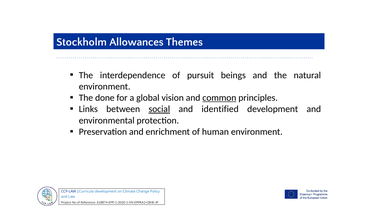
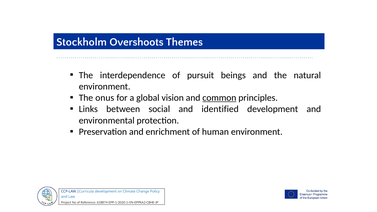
Allowances: Allowances -> Overshoots (136, 42)
done: done -> onus (105, 98)
social underline: present -> none (159, 109)
